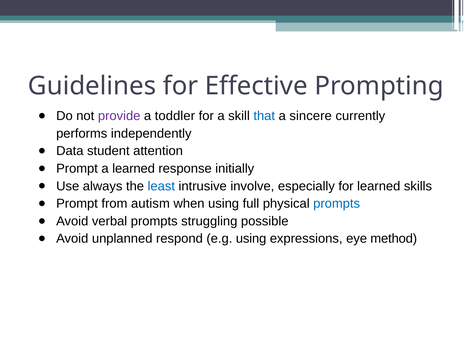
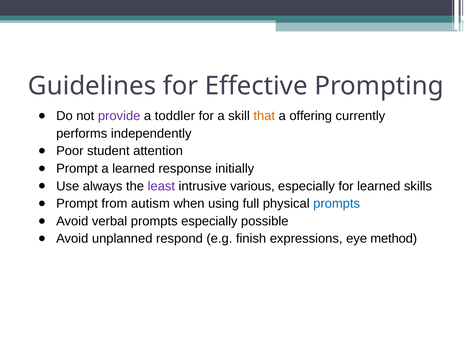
that colour: blue -> orange (264, 116)
sincere: sincere -> offering (311, 116)
Data: Data -> Poor (70, 151)
least colour: blue -> purple (161, 186)
involve: involve -> various (252, 186)
prompts struggling: struggling -> especially (209, 221)
e.g using: using -> finish (251, 239)
